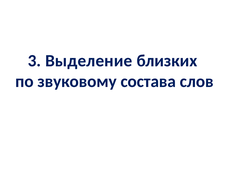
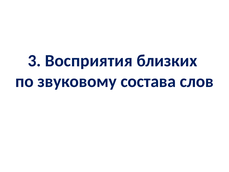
Выделение: Выделение -> Восприятия (89, 61)
